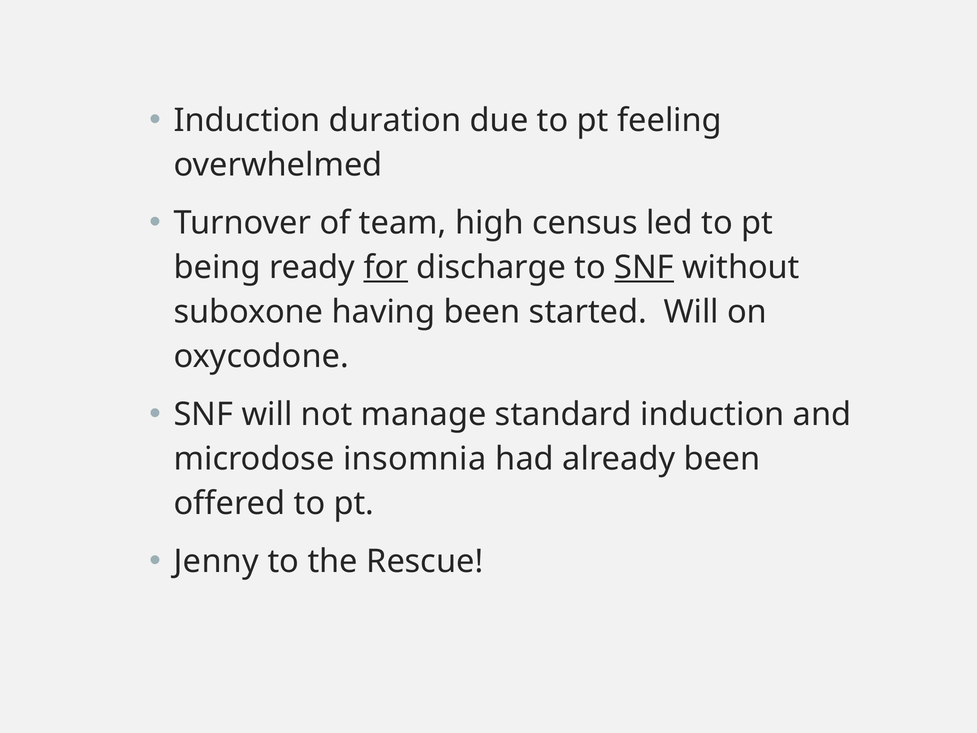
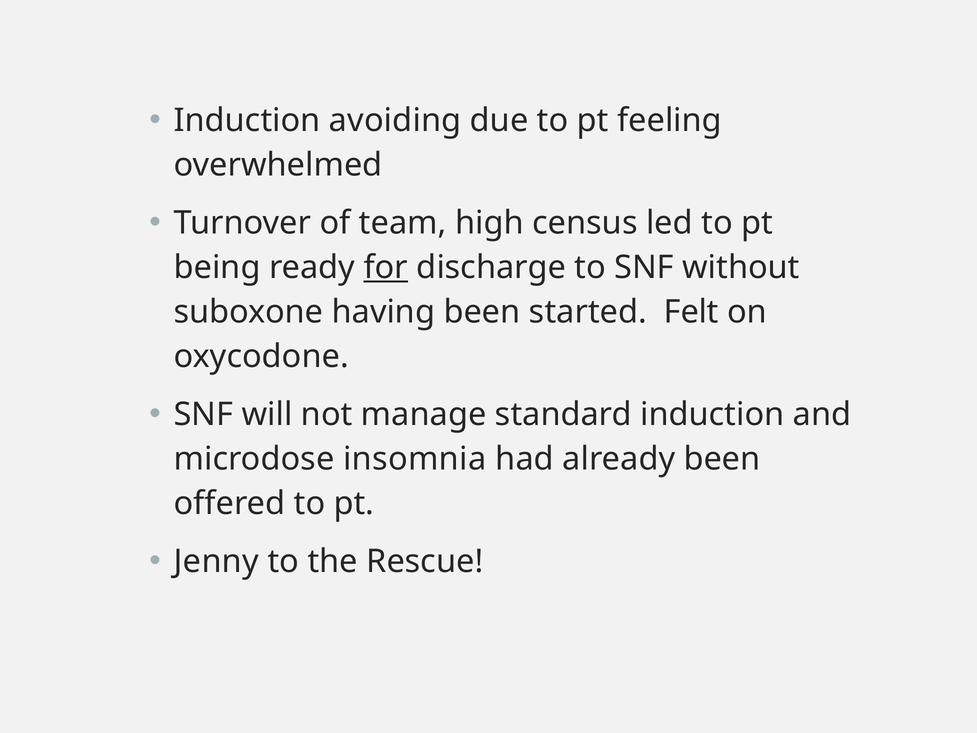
duration: duration -> avoiding (395, 120)
SNF underline: present -> none (644, 267)
started Will: Will -> Felt (691, 312)
